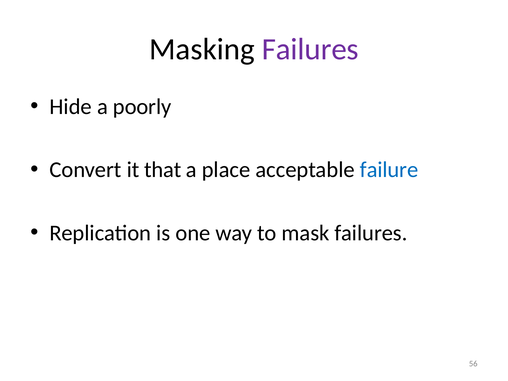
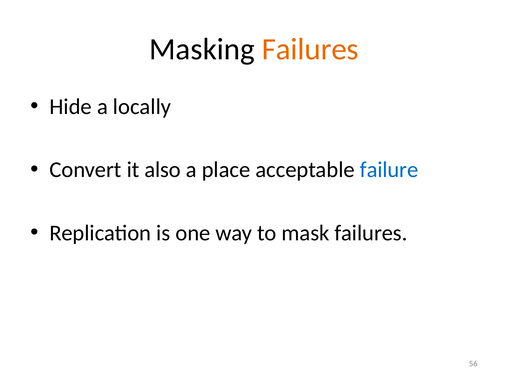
Failures colour: purple -> orange (310, 49)
poorly: poorly -> locally (142, 107)
that: that -> also (163, 170)
